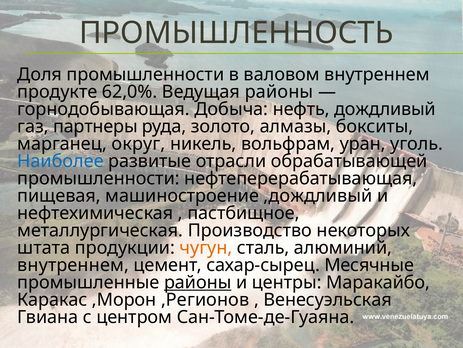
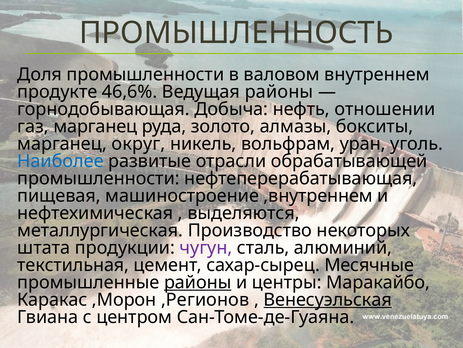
62,0%: 62,0% -> 46,6% (130, 92)
дождливый: дождливый -> отношении (385, 109)
газ партнеры: партнеры -> марганец (95, 126)
,дождливый: ,дождливый -> ,внутреннем (318, 195)
пастбищное: пастбищное -> выделяются (244, 213)
чугун colour: orange -> purple (206, 247)
внутреннем: внутреннем -> текстильная (73, 265)
Венесуэльская underline: none -> present (328, 299)
